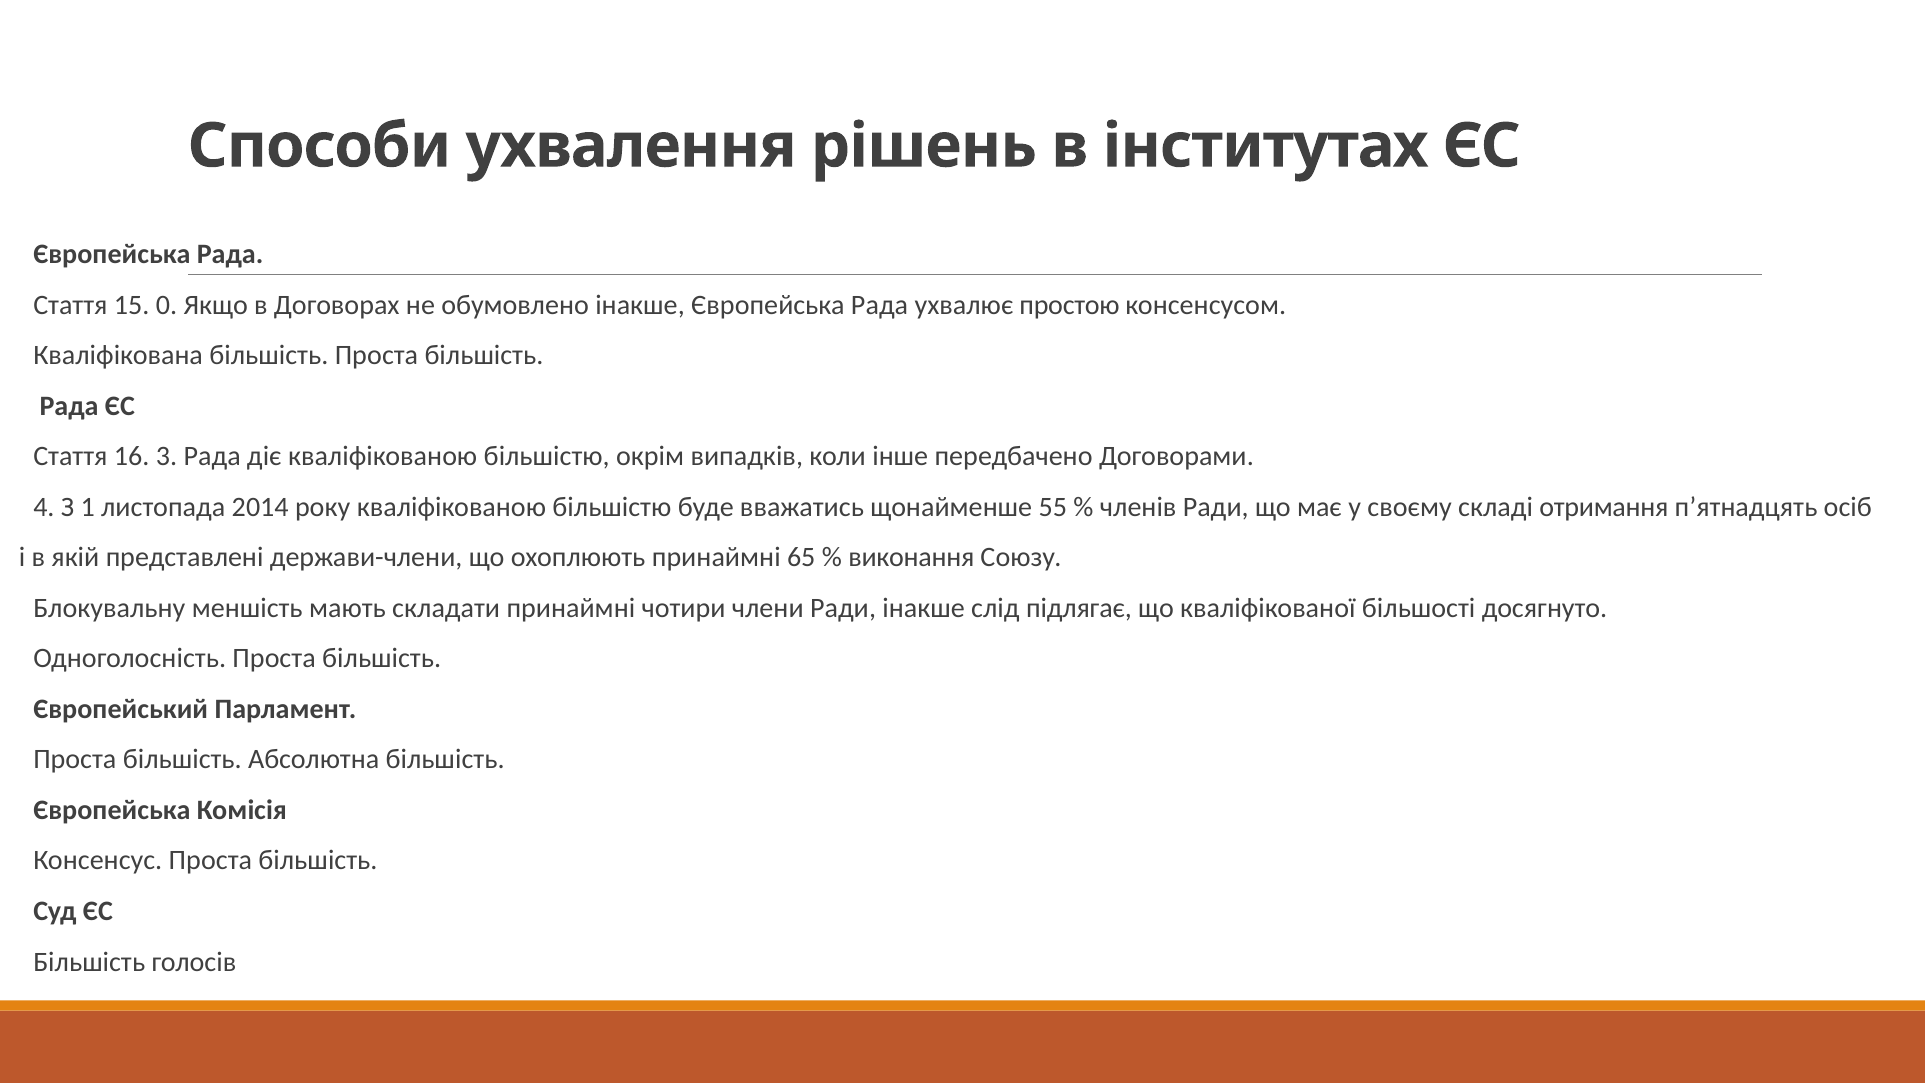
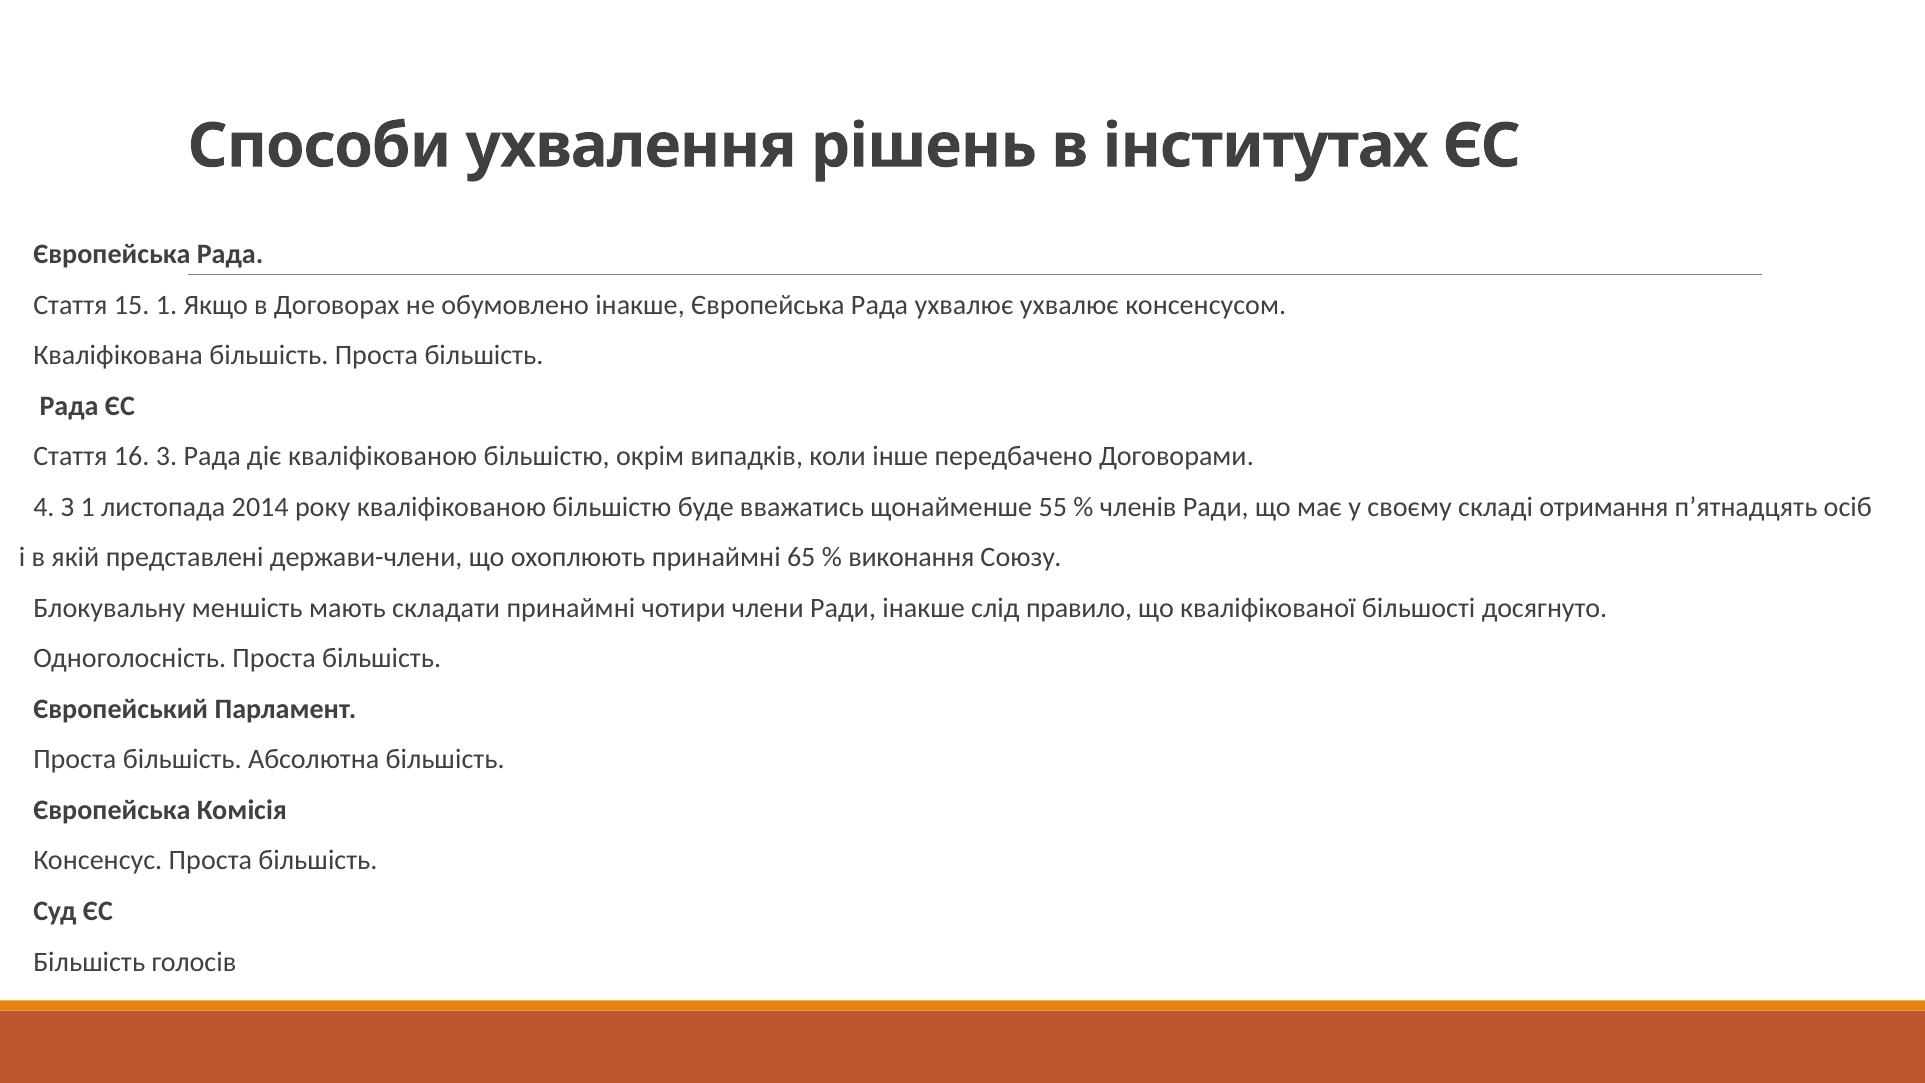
15 0: 0 -> 1 (167, 305)
ухвалює простою: простою -> ухвалює (1069, 305)
підлягає: підлягає -> правило (1079, 608)
